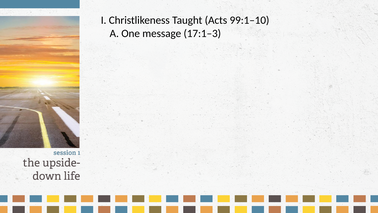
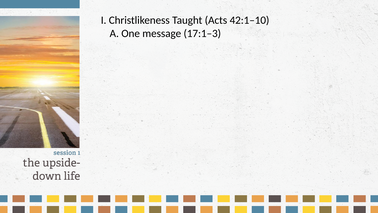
99:1–10: 99:1–10 -> 42:1–10 (249, 20)
